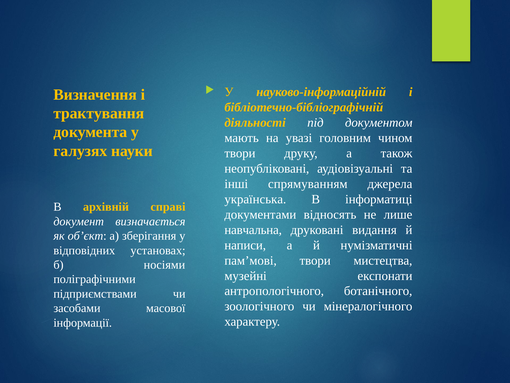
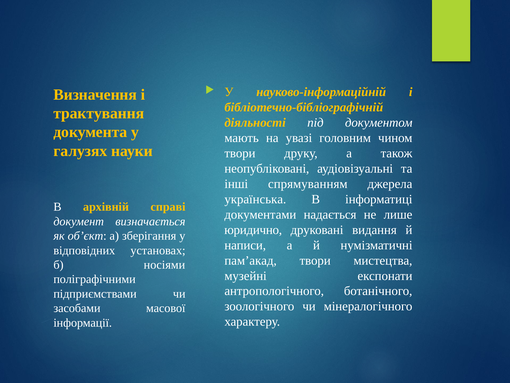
відносять: відносять -> надається (330, 214)
навчальна: навчальна -> юридично (253, 230)
пам’мові: пам’мові -> пам’акад (251, 260)
